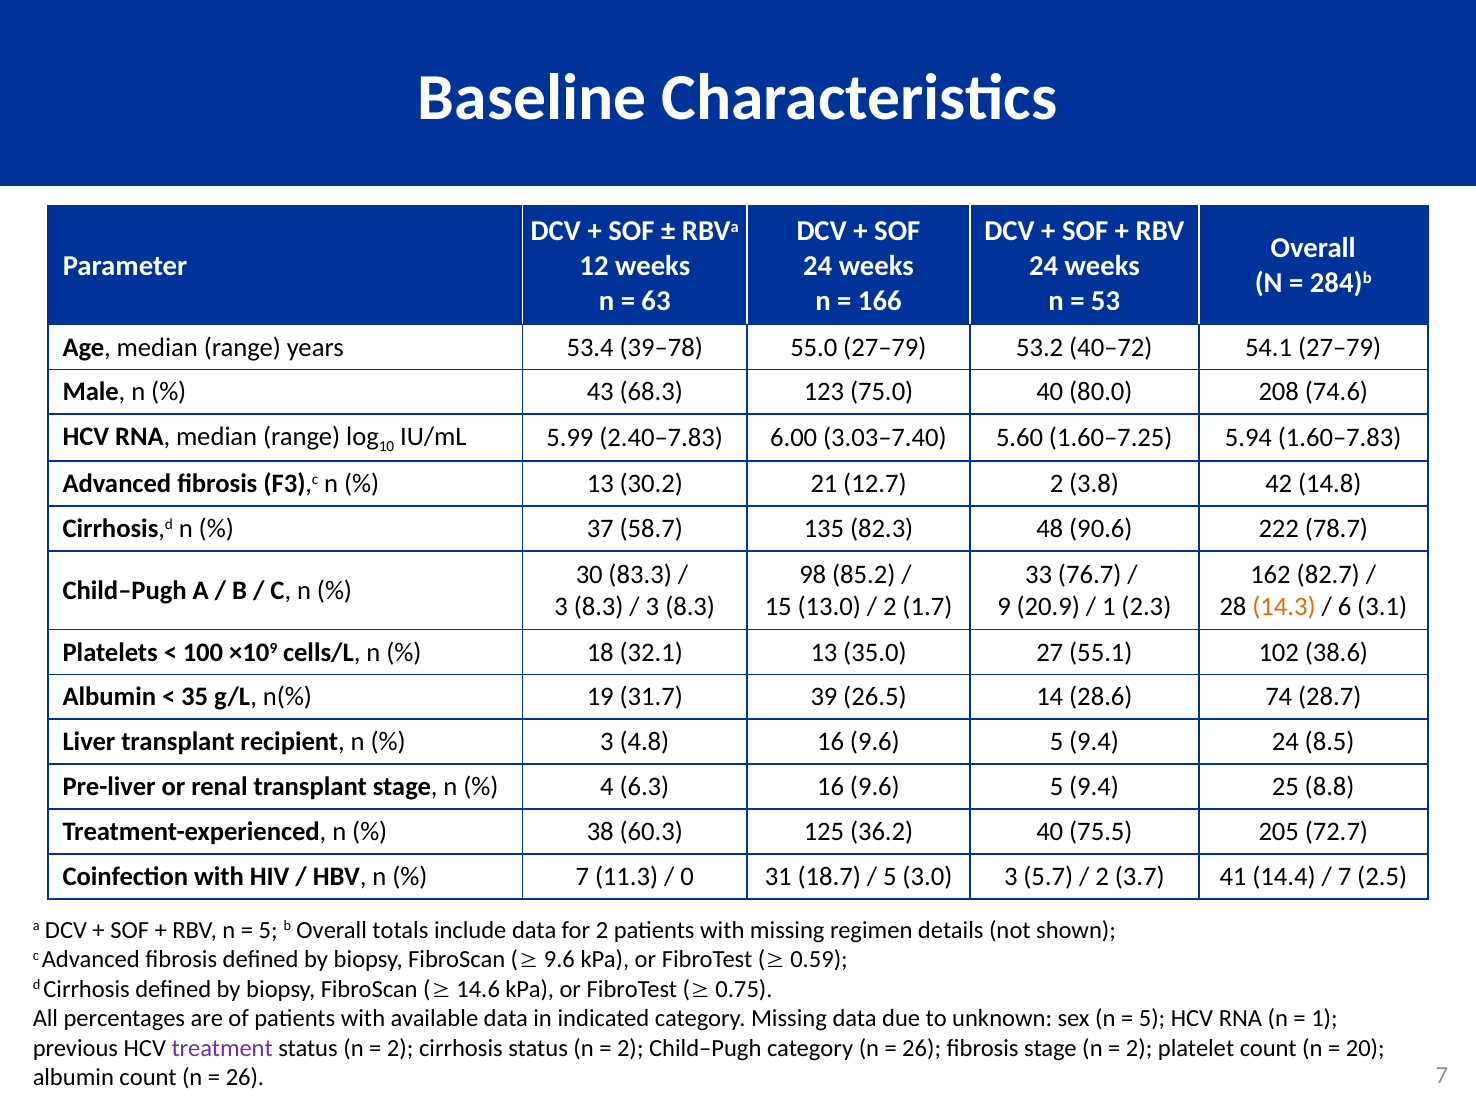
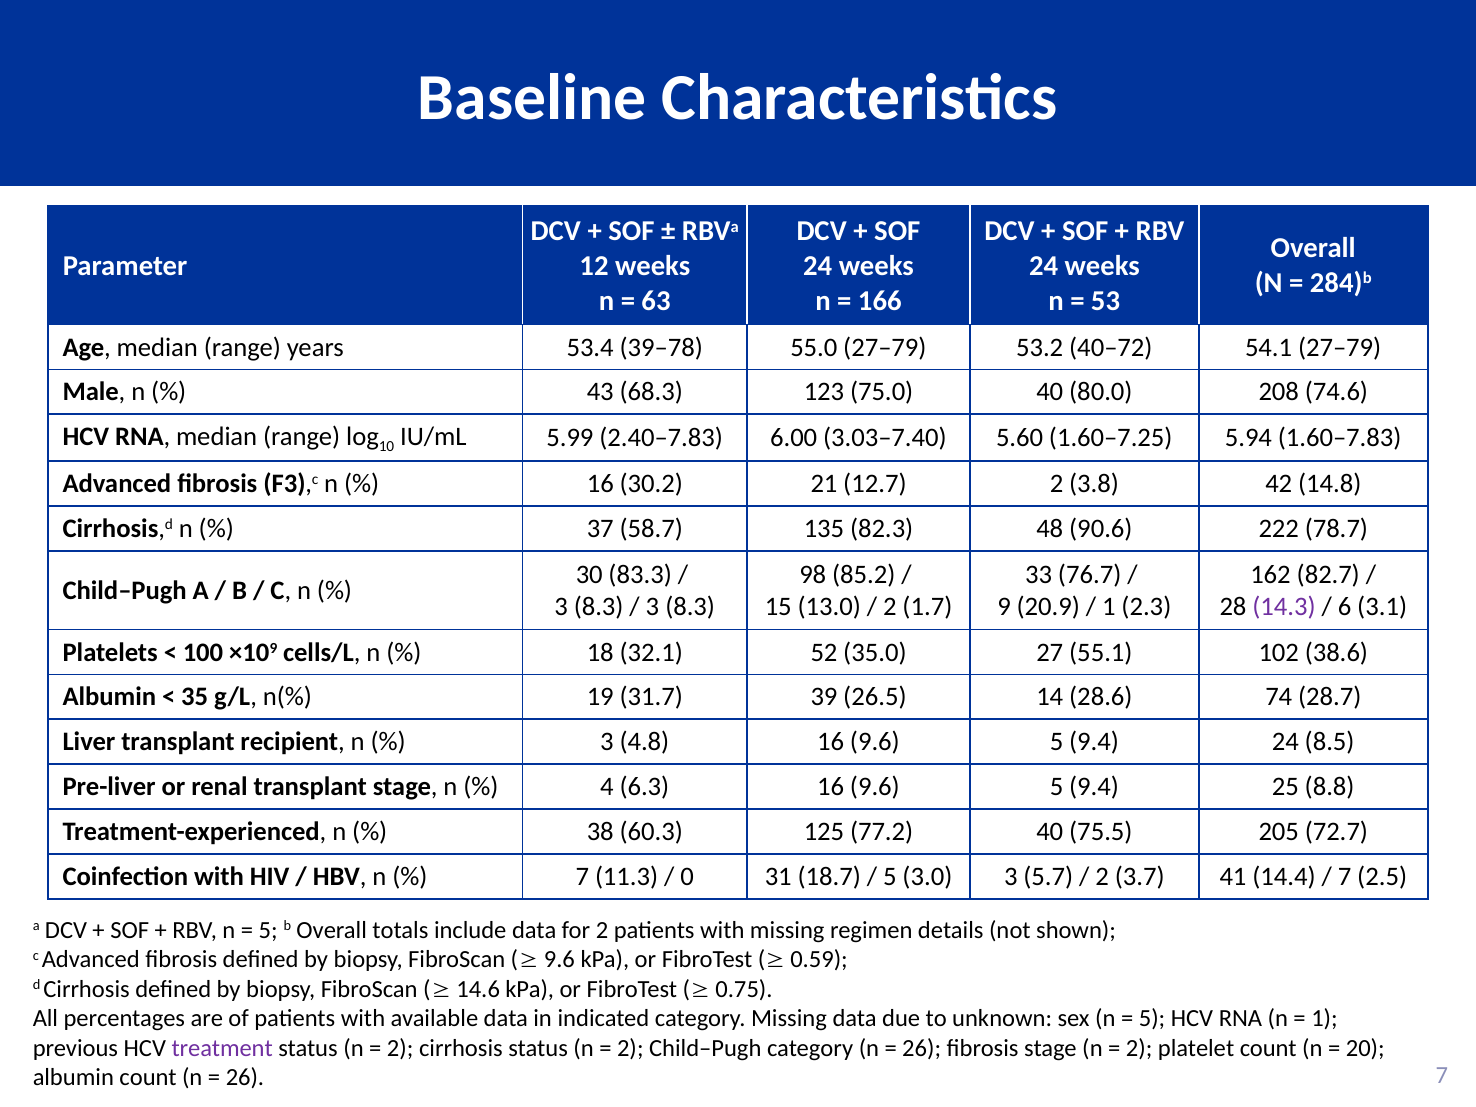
13: 13 -> 16 (600, 484)
14.3 colour: orange -> purple (1284, 607)
32.1 13: 13 -> 52 (824, 652)
36.2: 36.2 -> 77.2 (882, 832)
